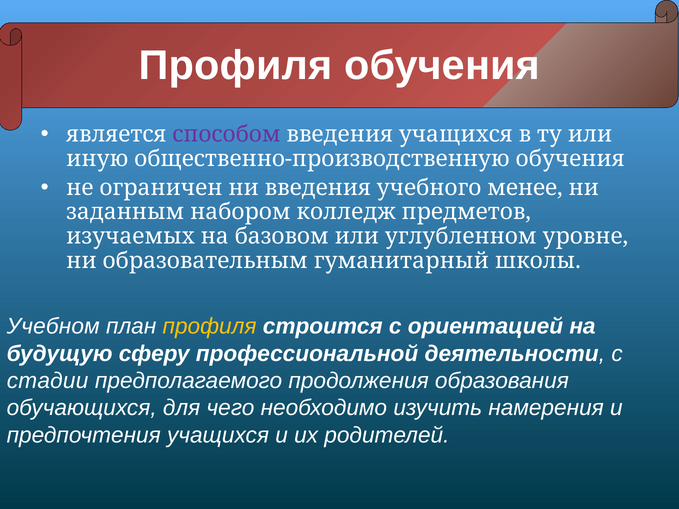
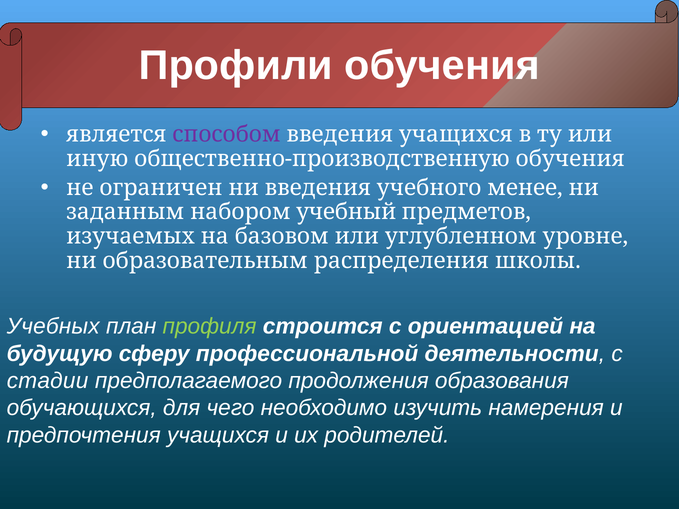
Профиля: Профиля -> Профили (236, 66)
колледж: колледж -> учебный (346, 212)
гуманитарный: гуманитарный -> распределения (401, 261)
Учебном: Учебном -> Учебных (53, 327)
профиля colour: yellow -> light green (210, 327)
